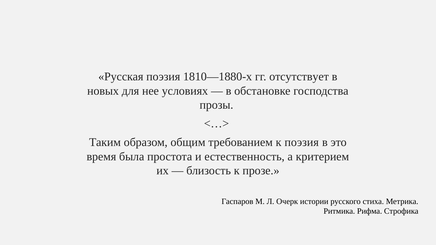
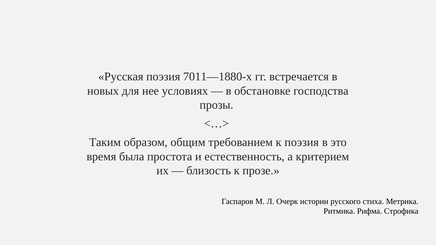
1810—1880-х: 1810—1880-х -> 7011—1880-х (218, 77)
отсутствует: отсутствует -> встречается (299, 77)
